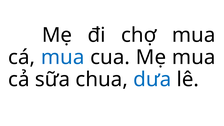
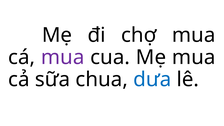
mua colour: blue -> purple (63, 57)
